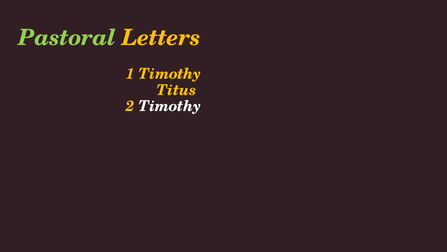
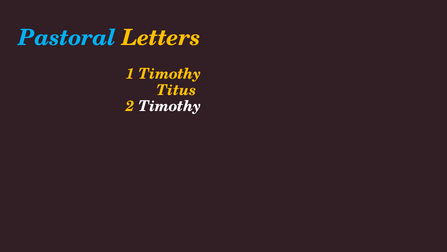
Pastoral colour: light green -> light blue (67, 38)
